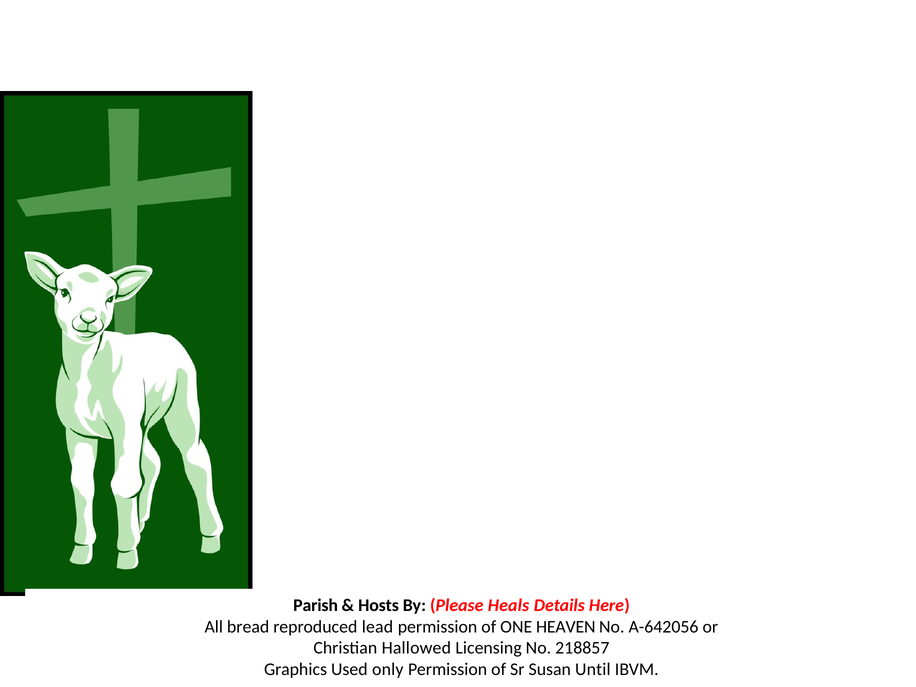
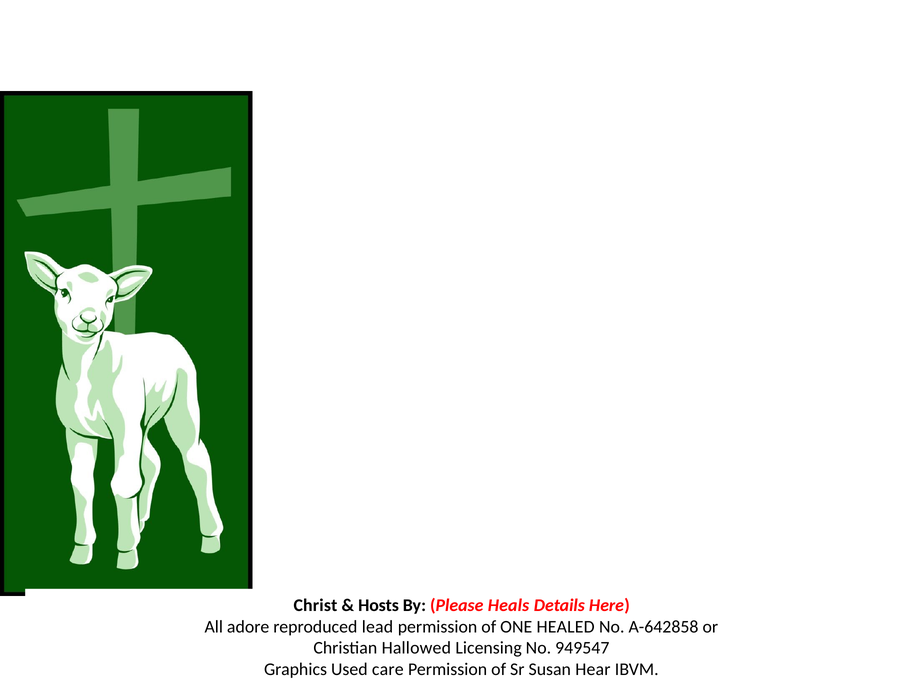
Parish: Parish -> Christ (315, 605)
bread: bread -> adore (248, 627)
HEAVEN: HEAVEN -> HEALED (566, 627)
A-642056: A-642056 -> A-642858 (664, 627)
218857: 218857 -> 949547 (582, 648)
only: only -> care (388, 669)
Until: Until -> Hear (593, 669)
